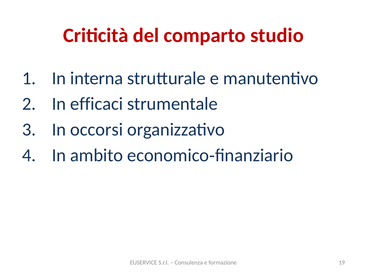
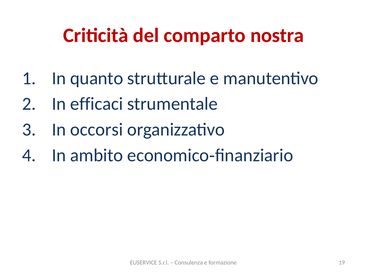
studio: studio -> nostra (277, 35)
interna: interna -> quanto (97, 78)
